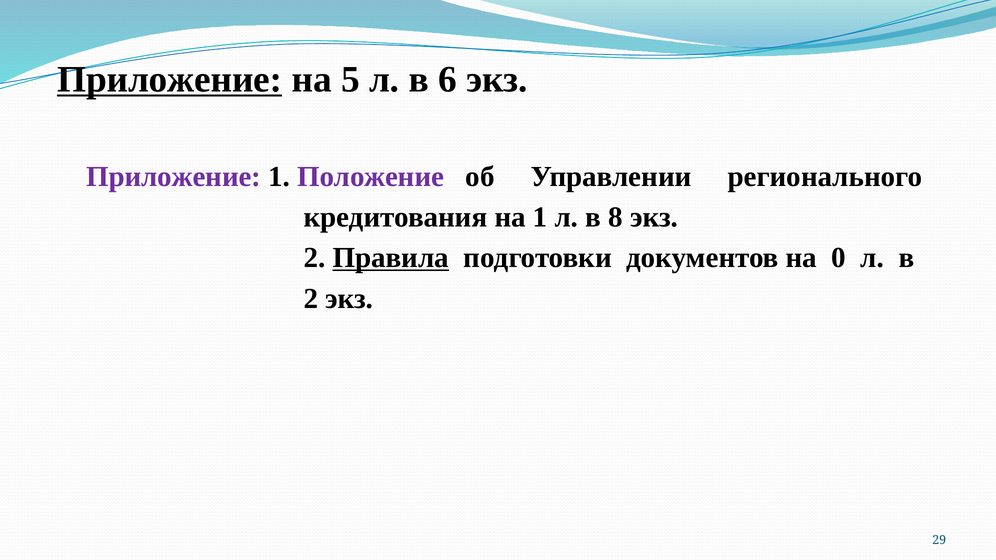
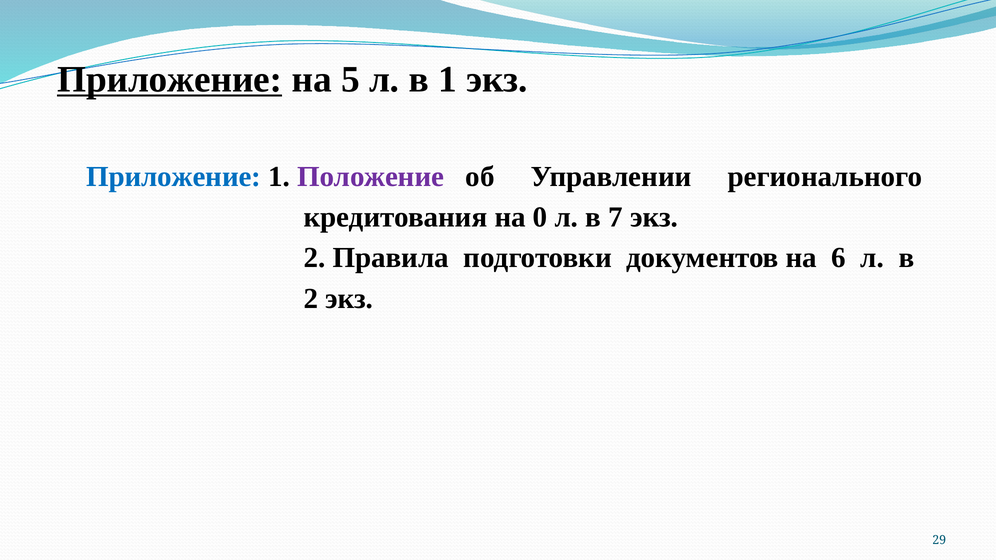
в 6: 6 -> 1 (447, 79)
Приложение colour: purple -> blue (174, 177)
на 1: 1 -> 0 (540, 217)
8: 8 -> 7 (616, 217)
Правила underline: present -> none (391, 258)
0: 0 -> 6 (839, 258)
